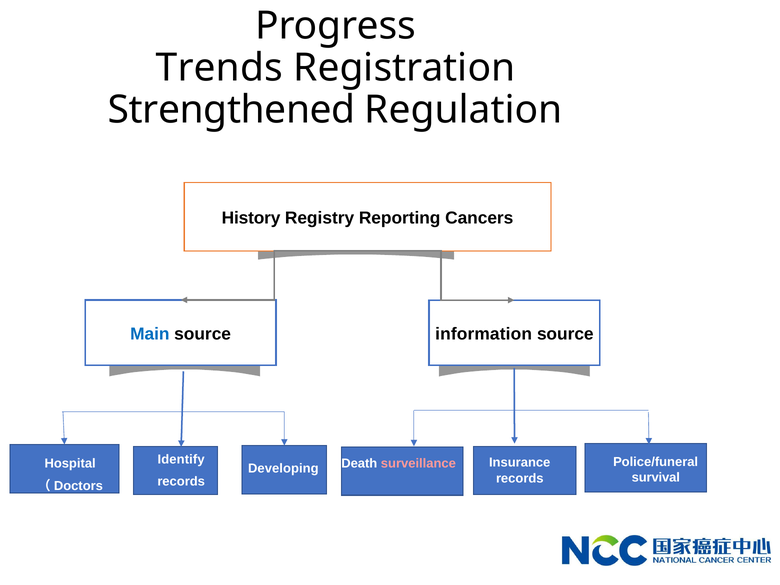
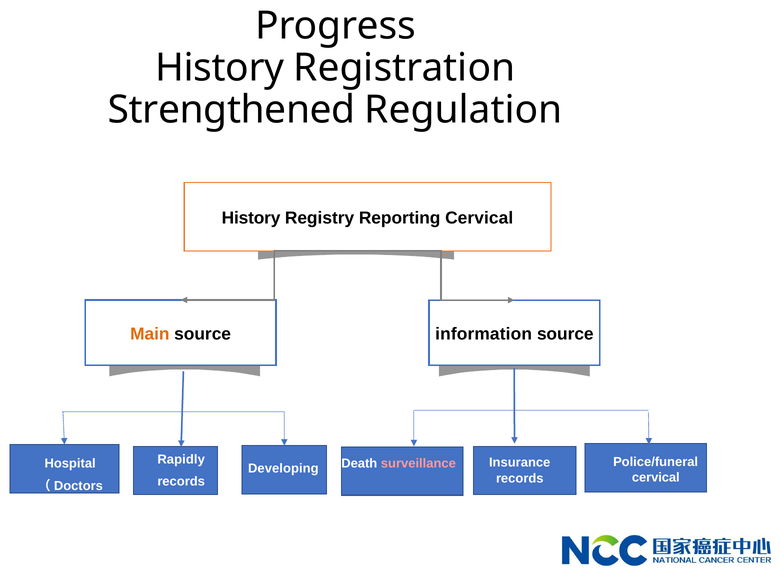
Trends: Trends -> History (220, 68)
Reporting Cancers: Cancers -> Cervical (479, 218)
Main colour: blue -> orange (150, 334)
Identify: Identify -> Rapidly (181, 459)
survival: survival -> cervical (656, 477)
